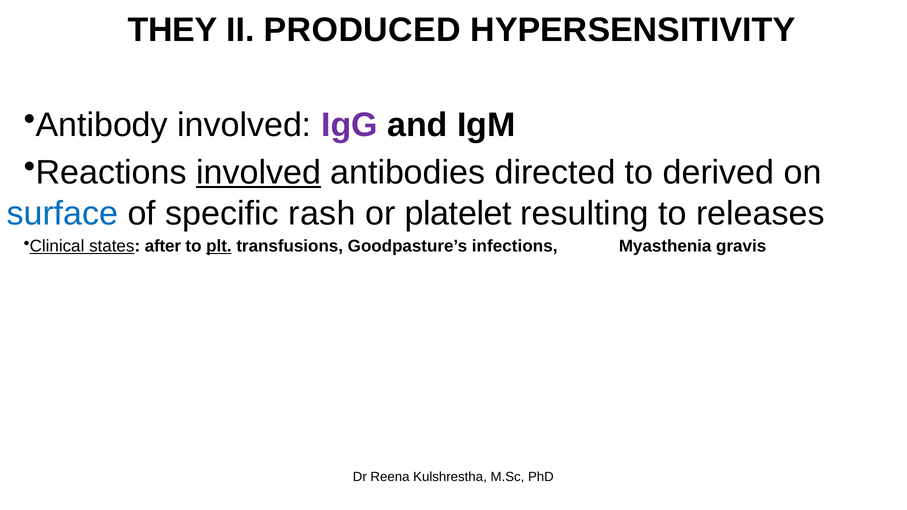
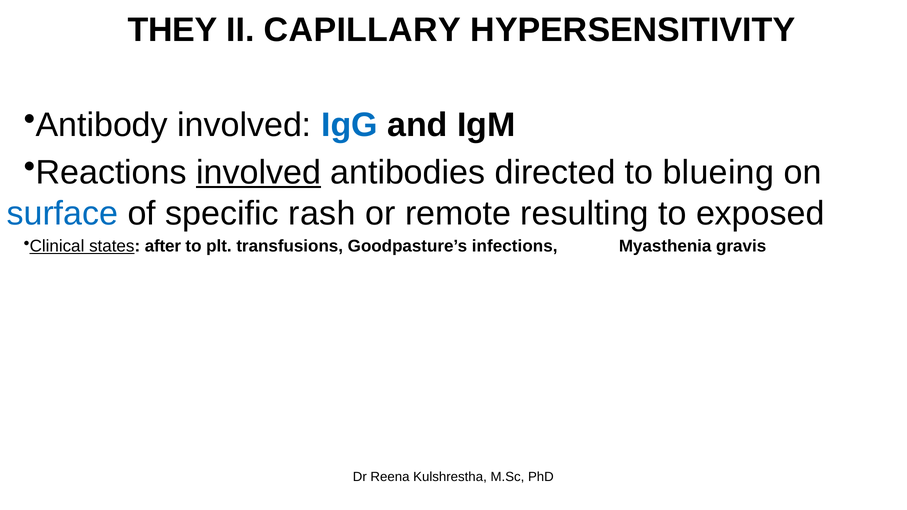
PRODUCED: PRODUCED -> CAPILLARY (362, 30)
IgG colour: purple -> blue (349, 125)
derived: derived -> blueing (718, 173)
platelet: platelet -> remote (458, 213)
releases: releases -> exposed (760, 213)
plt underline: present -> none (219, 246)
